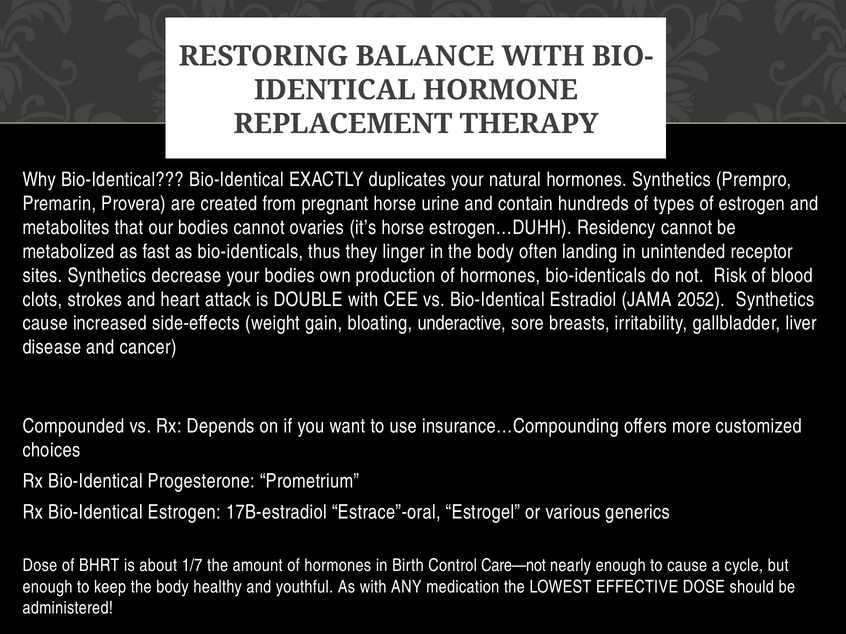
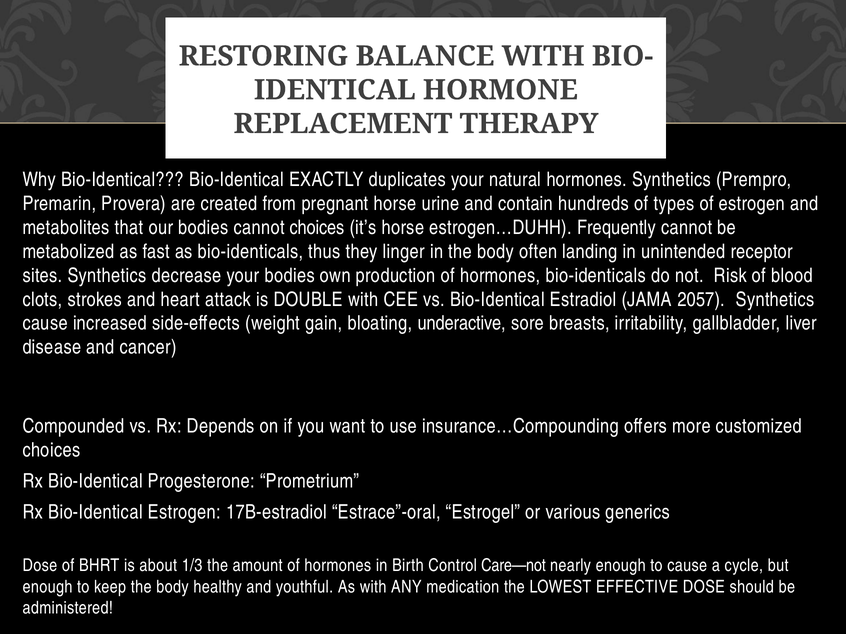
cannot ovaries: ovaries -> choices (317, 228)
Residency: Residency -> Frequently (616, 228)
2052: 2052 -> 2057 (701, 300)
1/7: 1/7 -> 1/3 (192, 566)
